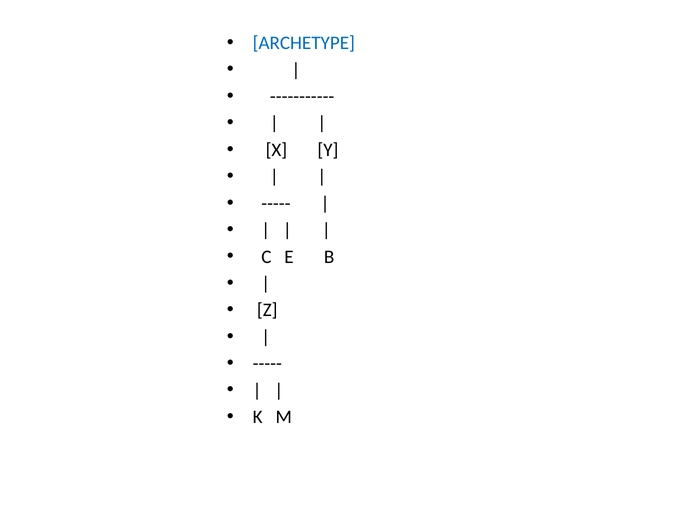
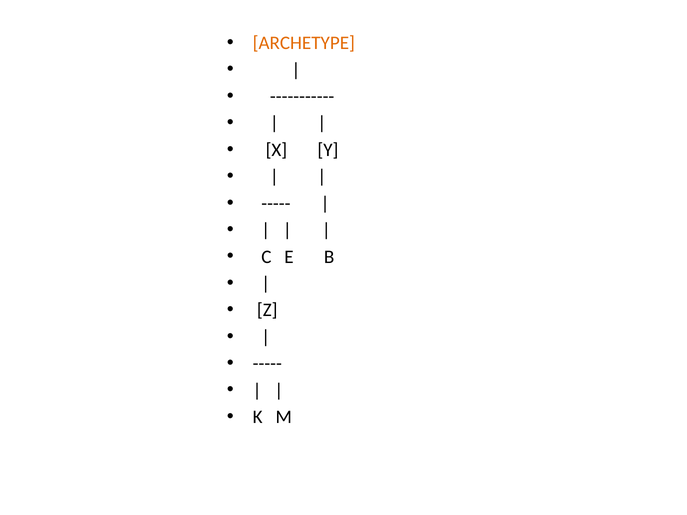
ARCHETYPE colour: blue -> orange (304, 43)
